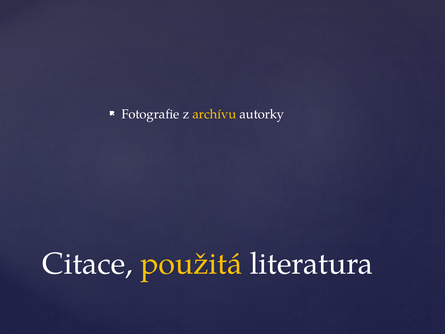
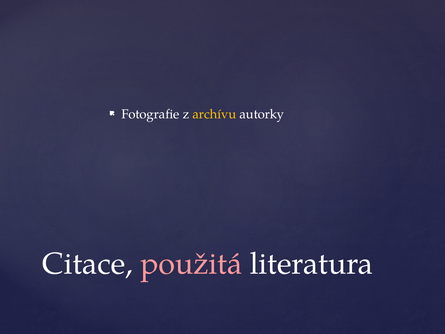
použitá colour: yellow -> pink (191, 264)
